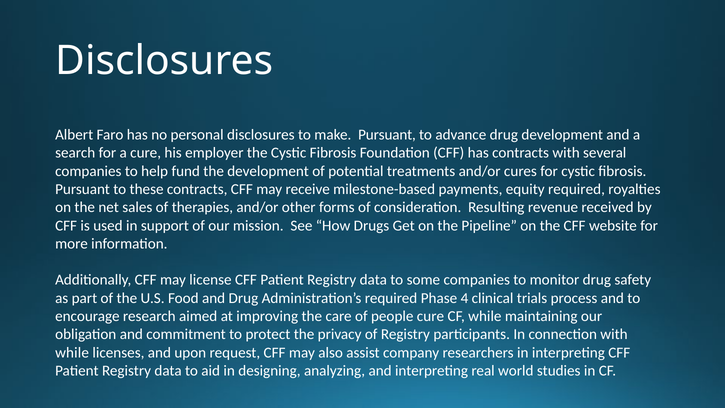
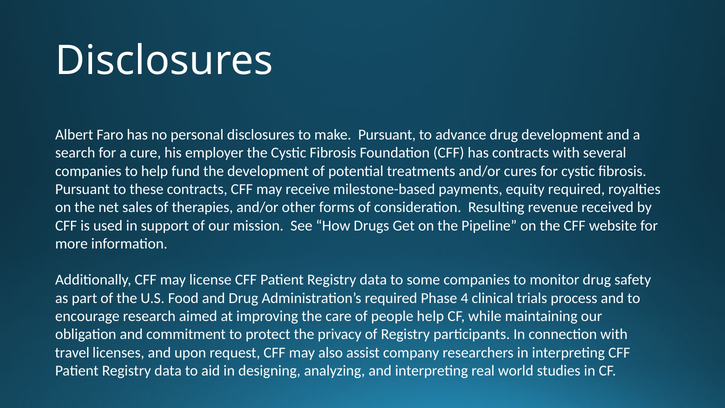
people cure: cure -> help (430, 316)
while: while -> travel (72, 352)
